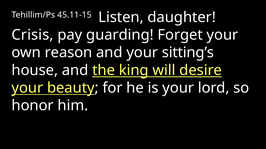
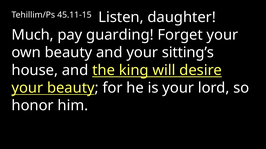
Crisis: Crisis -> Much (33, 35)
own reason: reason -> beauty (68, 53)
